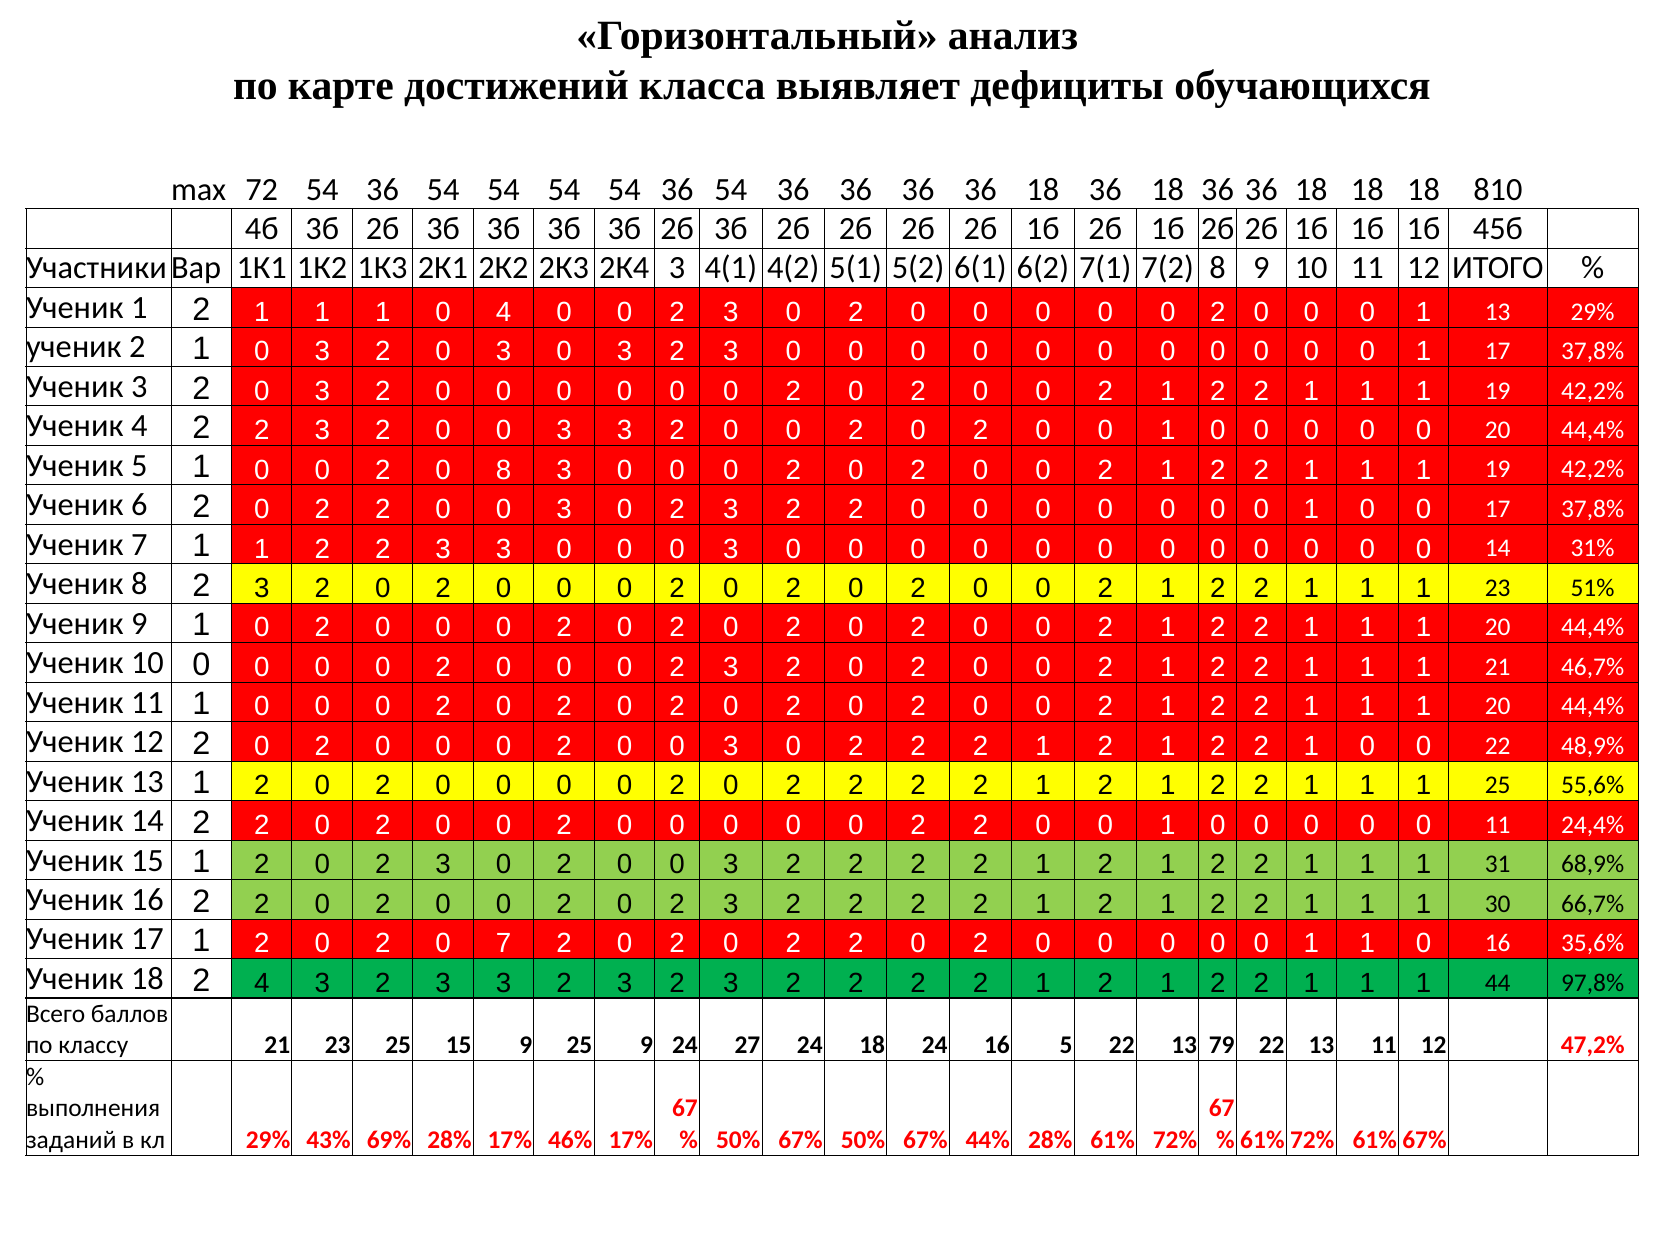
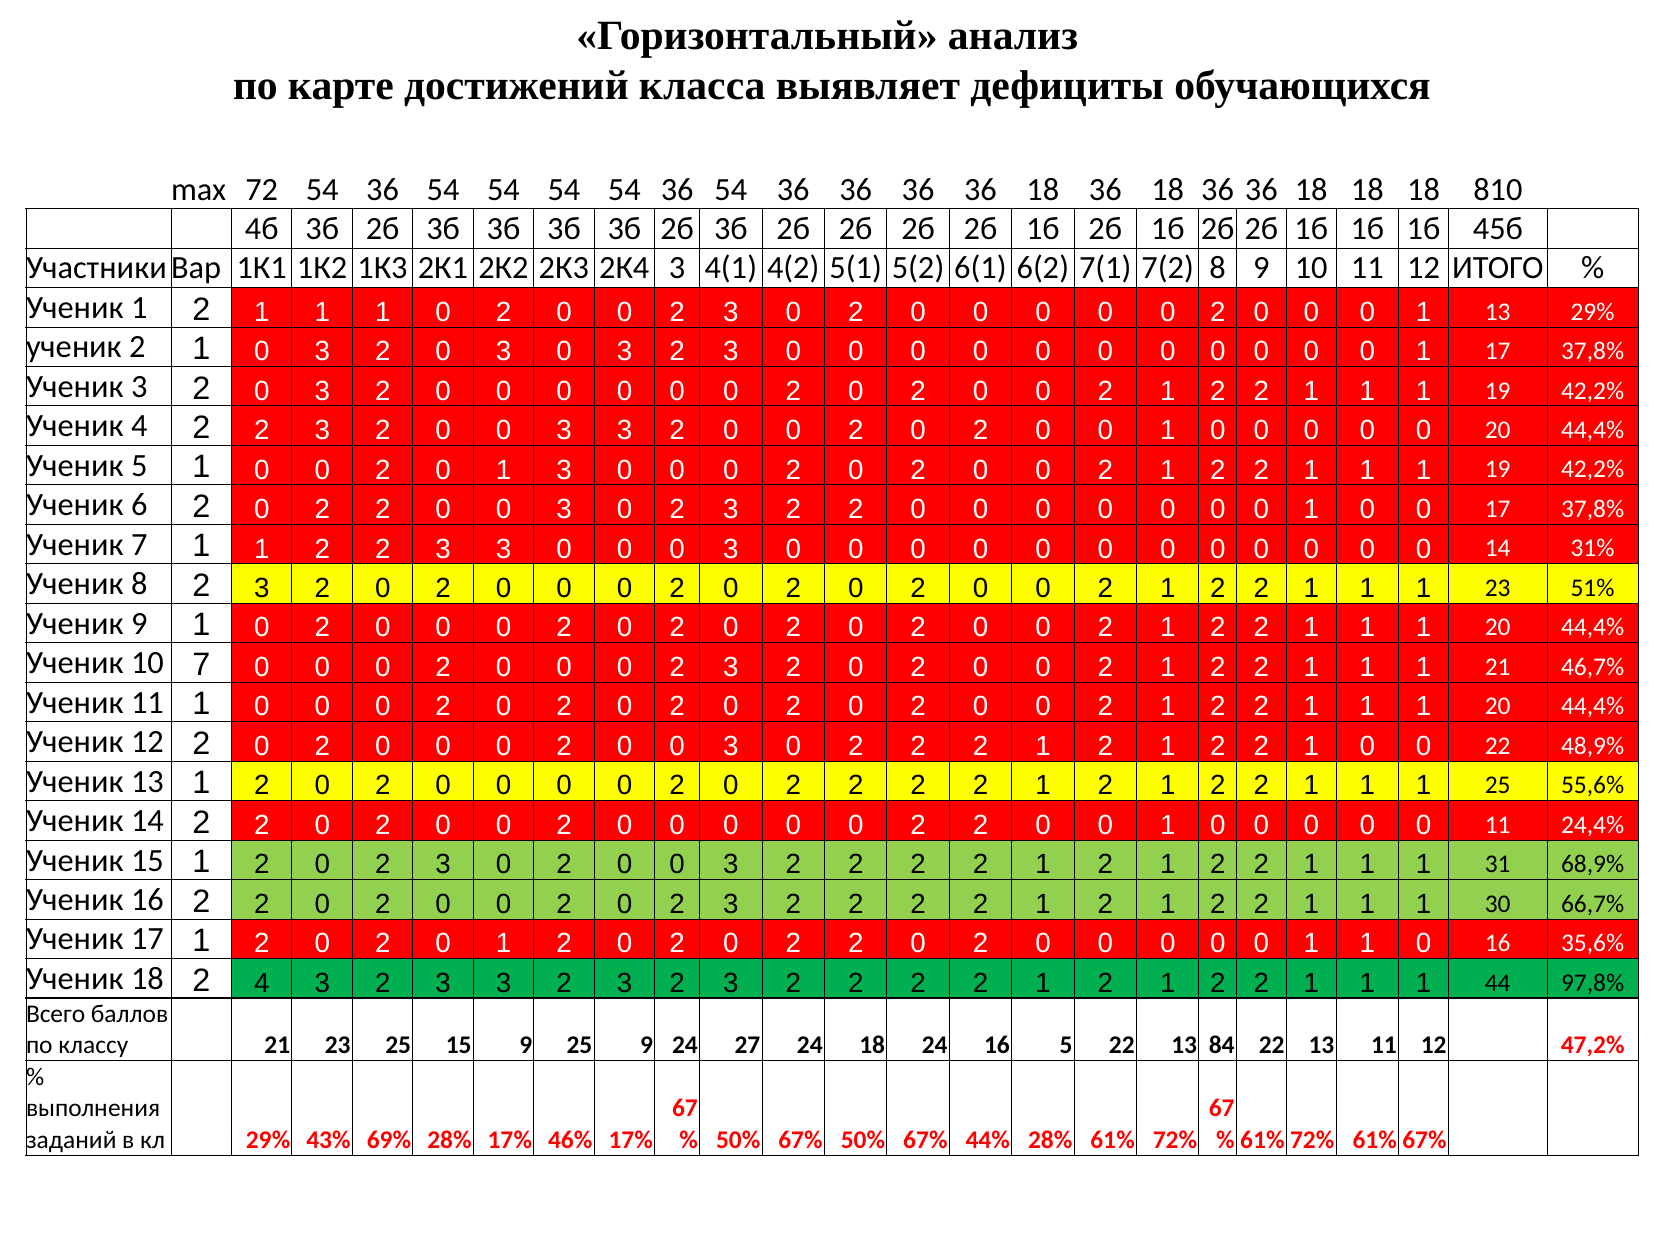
1 1 0 4: 4 -> 2 (504, 312)
8: 8 -> 1 (504, 470)
10 0: 0 -> 7 (201, 664)
7: 7 -> 1 (504, 943)
79: 79 -> 84 (1222, 1045)
